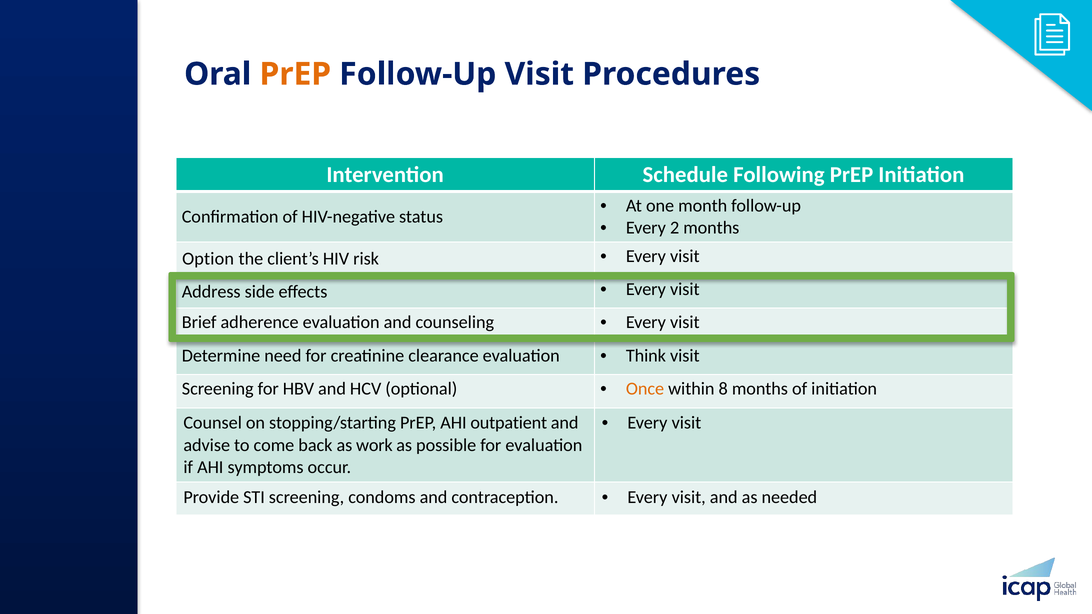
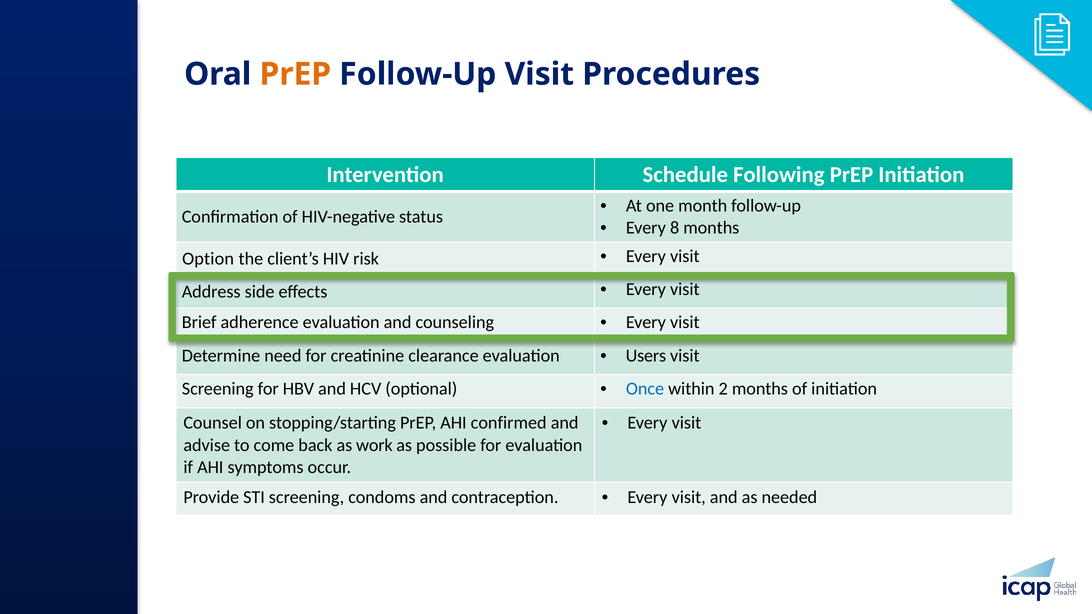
2: 2 -> 8 (675, 228)
Think: Think -> Users (646, 356)
Once colour: orange -> blue (645, 389)
8: 8 -> 2 (723, 389)
outpatient: outpatient -> confirmed (509, 423)
